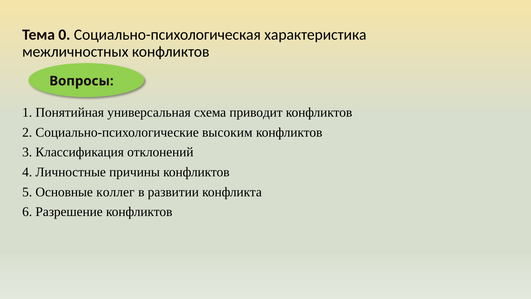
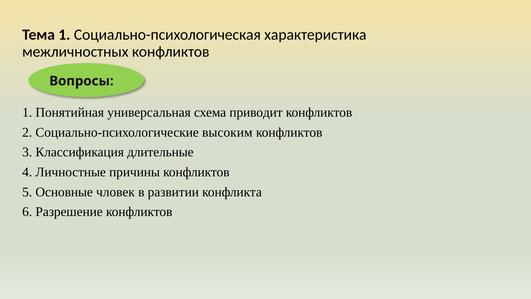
Тема 0: 0 -> 1 (64, 35)
отклонений: отклонений -> длительные (160, 152)
коллег: коллег -> чловек (115, 192)
